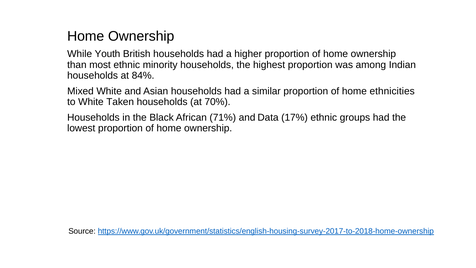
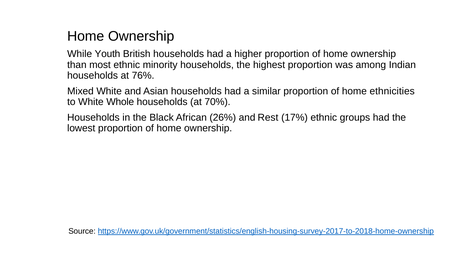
84%: 84% -> 76% (143, 75)
Taken: Taken -> Whole (120, 102)
71%: 71% -> 26% (223, 118)
Data: Data -> Rest (268, 118)
